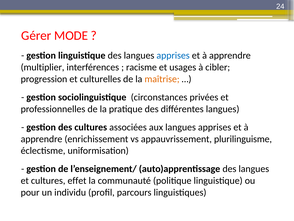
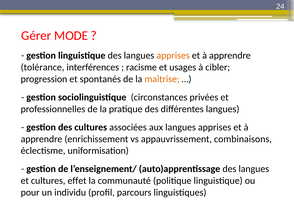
apprises colour: blue -> orange (173, 55)
multiplier: multiplier -> tolérance (42, 67)
culturelles: culturelles -> spontanés (100, 79)
plurilinguisme: plurilinguisme -> combinaisons (243, 139)
